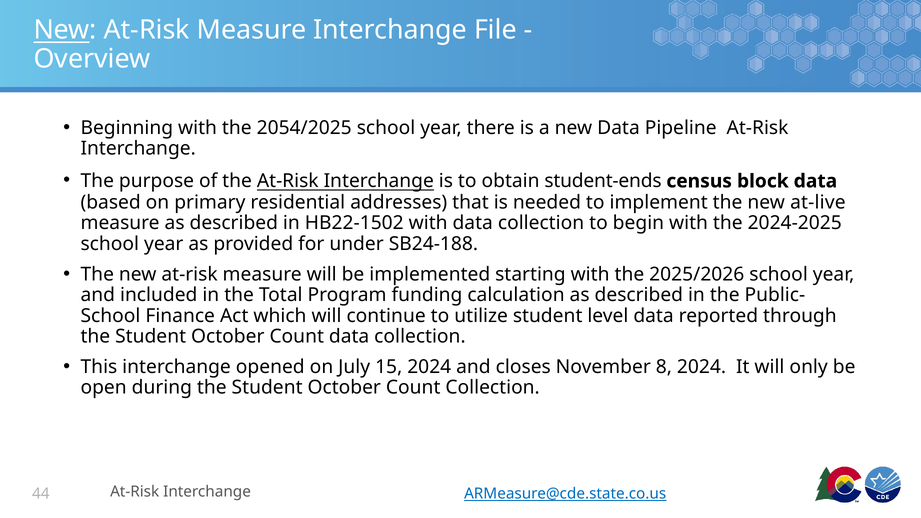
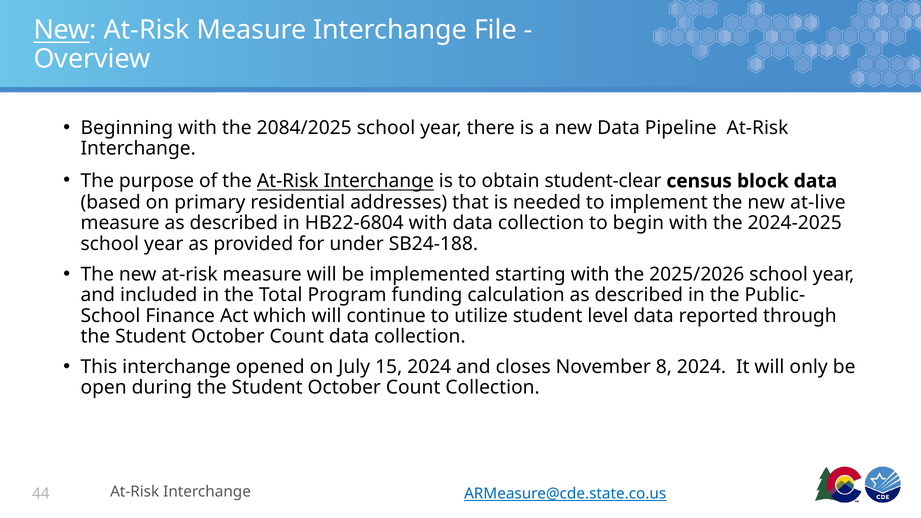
2054/2025: 2054/2025 -> 2084/2025 (304, 128)
student-ends: student-ends -> student-clear (603, 181)
HB22-1502: HB22-1502 -> HB22-6804 (354, 223)
